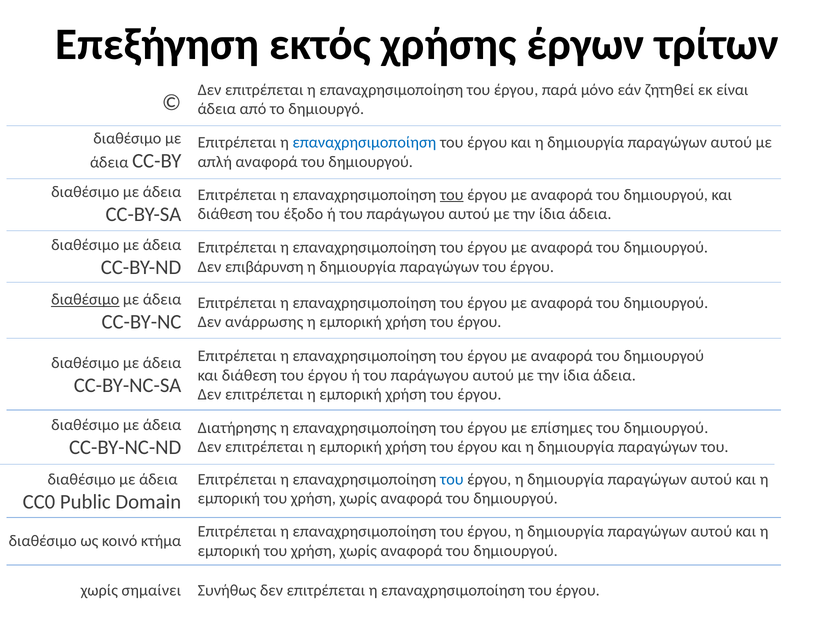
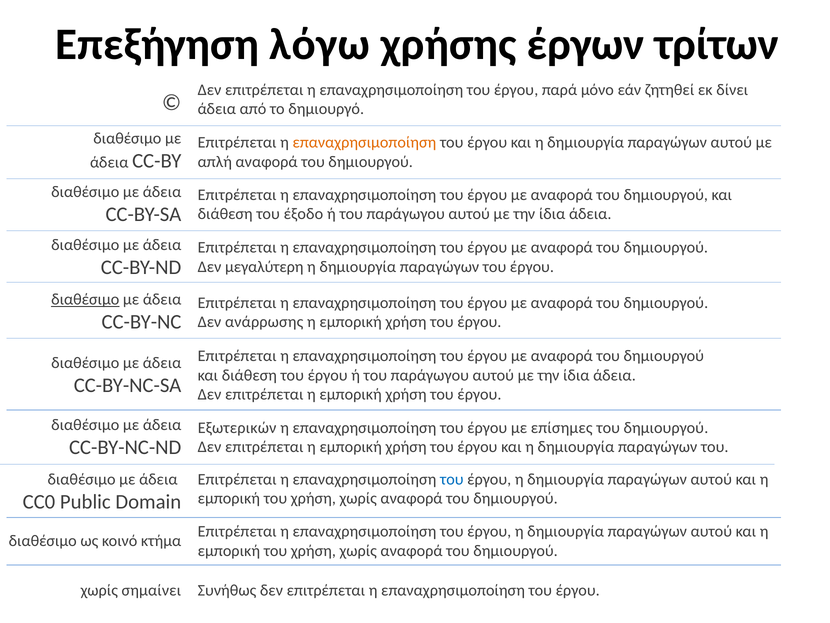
εκτός: εκτός -> λόγω (320, 44)
είναι: είναι -> δίνει (732, 90)
επαναχρησιμοποίηση colour: blue -> orange (364, 142)
του underline: present -> none (452, 195)
επιβάρυνση: επιβάρυνση -> μεγαλύτερη (264, 267)
Διατήρησης: Διατήρησης -> Εξωτερικών (237, 427)
